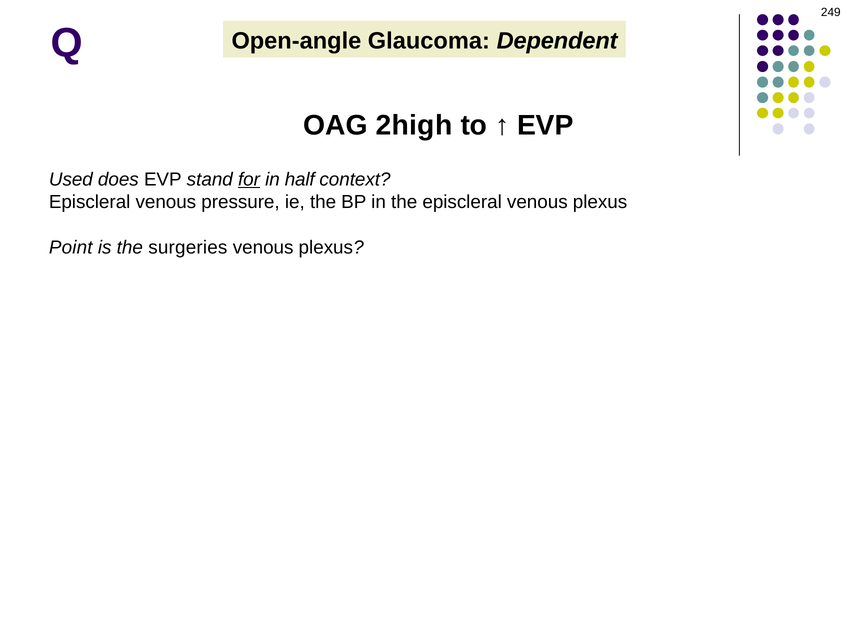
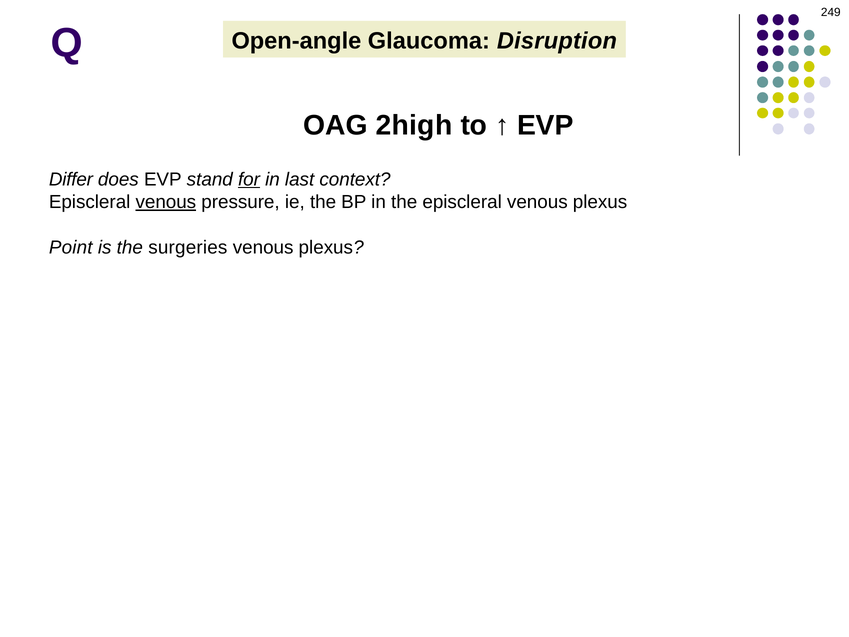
Dependent: Dependent -> Disruption (557, 41)
Used: Used -> Differ (71, 179)
half: half -> last (300, 179)
venous underline: none -> present (166, 202)
